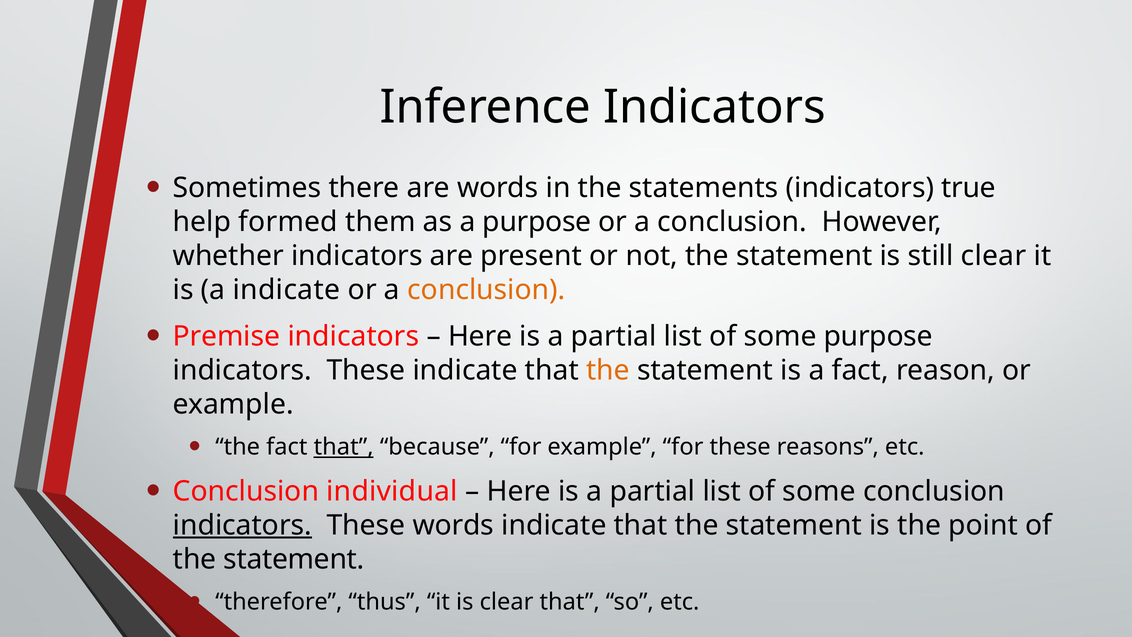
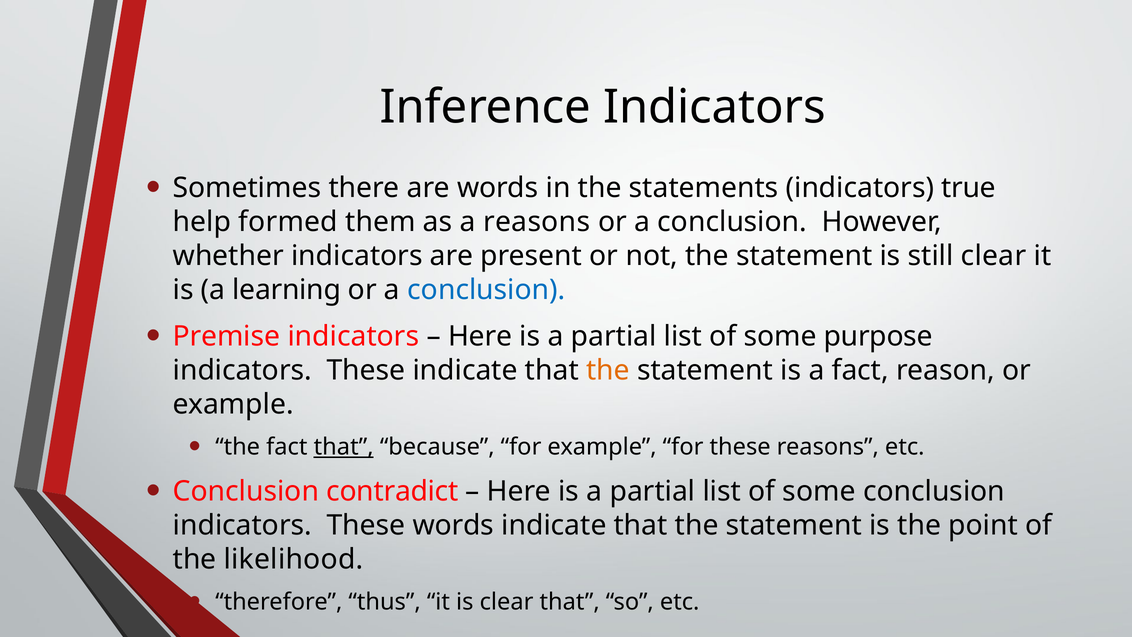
a purpose: purpose -> reasons (537, 222)
a indicate: indicate -> learning (287, 290)
conclusion colour: orange -> blue (486, 290)
individual: individual -> contradict (392, 491)
indicators underline: present -> none (242, 525)
statement: statement -> likelihood (294, 559)
